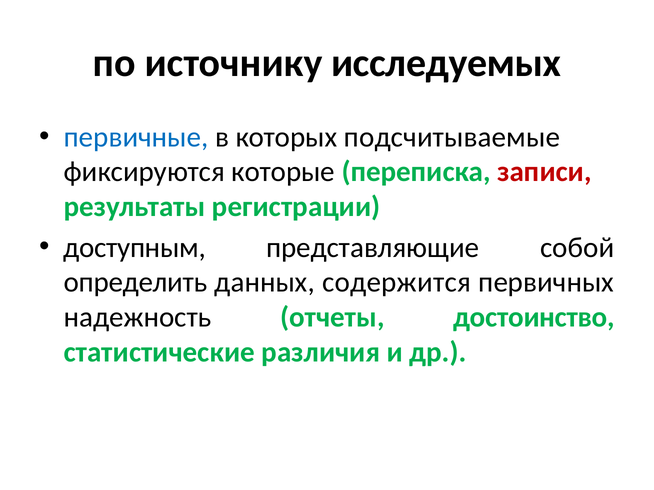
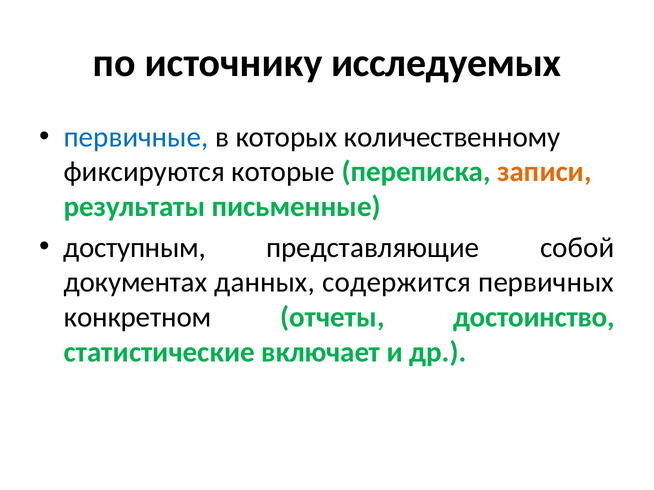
подсчитываемые: подсчитываемые -> количественному (452, 137)
записи colour: red -> orange (544, 172)
регистрации: регистрации -> письменные (296, 207)
определить: определить -> документах (136, 283)
надежность: надежность -> конкретном (138, 317)
различия: различия -> включает (321, 352)
